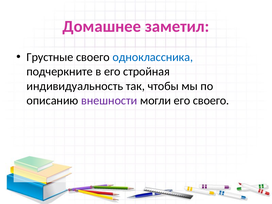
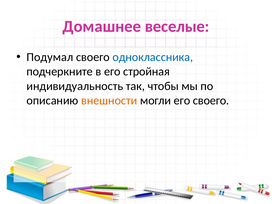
заметил: заметил -> веселые (177, 26)
Грустные: Грустные -> Подумал (50, 57)
внешности colour: purple -> orange (109, 101)
